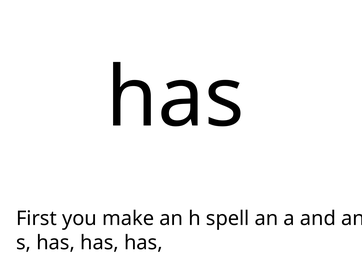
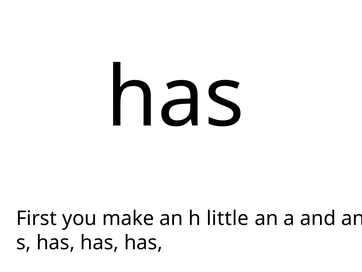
spell: spell -> little (228, 218)
